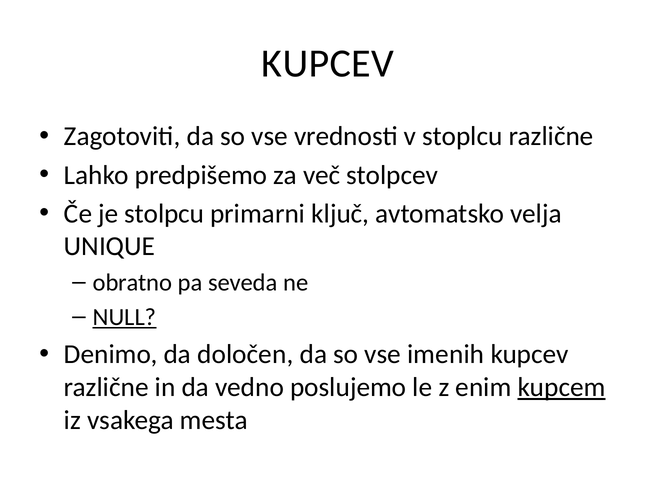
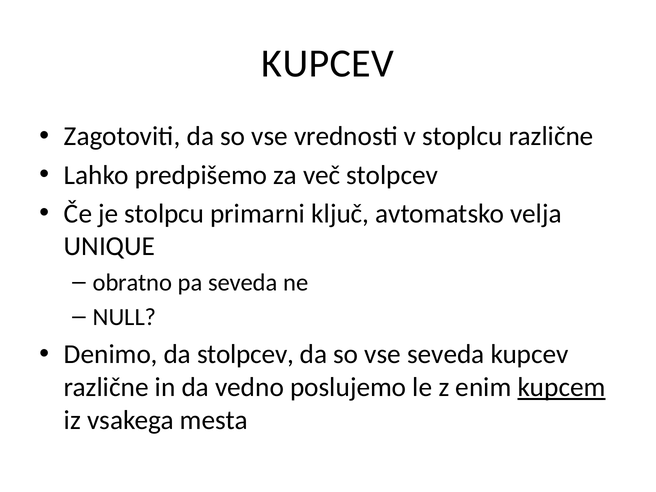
NULL underline: present -> none (125, 317)
da določen: določen -> stolpcev (245, 354)
vse imenih: imenih -> seveda (446, 354)
